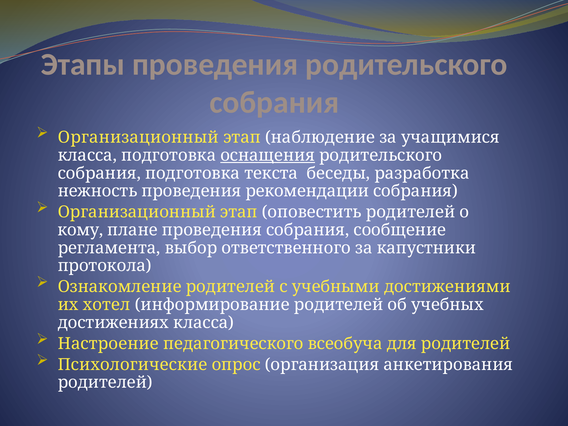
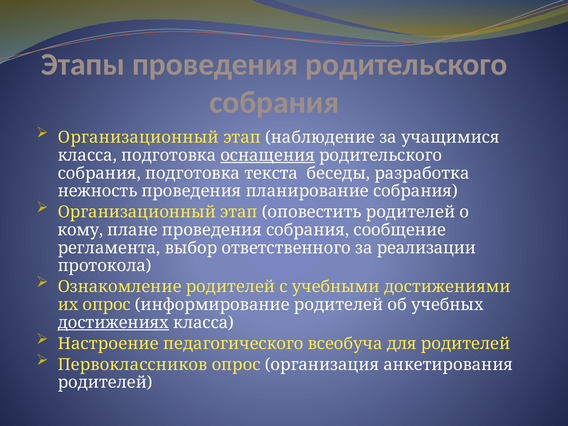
рекомендации: рекомендации -> планирование (307, 191)
капустники: капустники -> реализации (426, 248)
их хотел: хотел -> опрос (107, 305)
достижениях underline: none -> present (113, 323)
Психологические: Психологические -> Первоклассников (132, 365)
